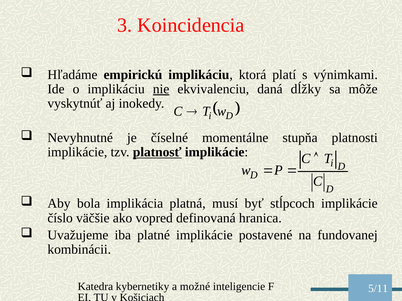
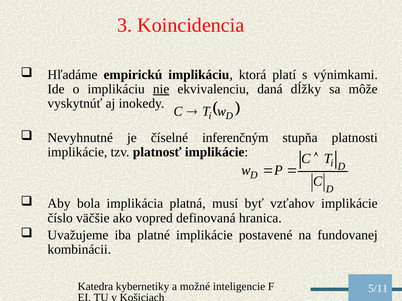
momentálne: momentálne -> inferenčným (235, 138)
platnosť underline: present -> none (157, 152)
stĺpcoch: stĺpcoch -> vzťahov (292, 204)
